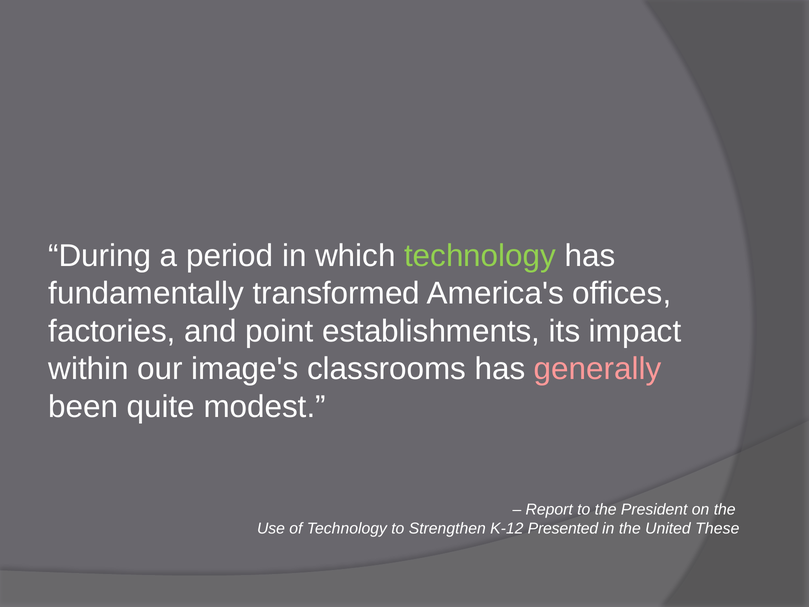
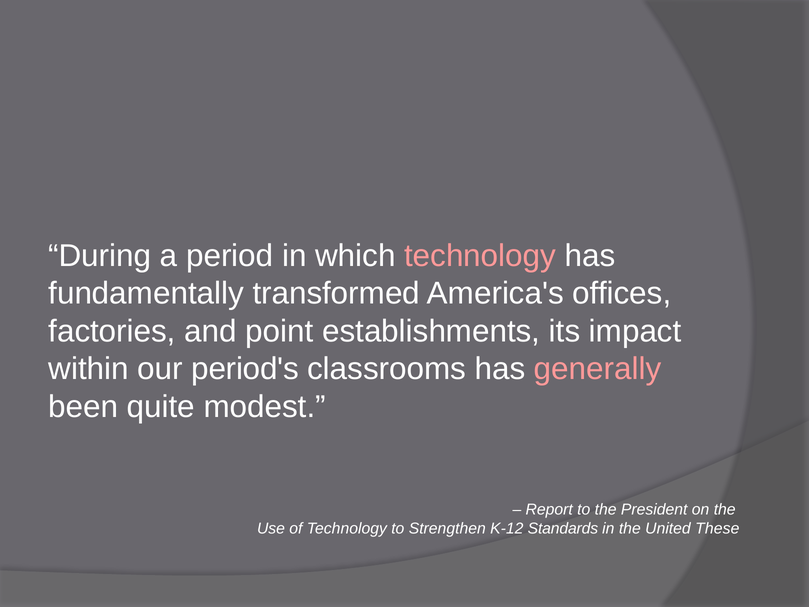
technology colour: light green -> pink (480, 256)
image's: image's -> period's (245, 369)
Presented: Presented -> Standards (563, 528)
